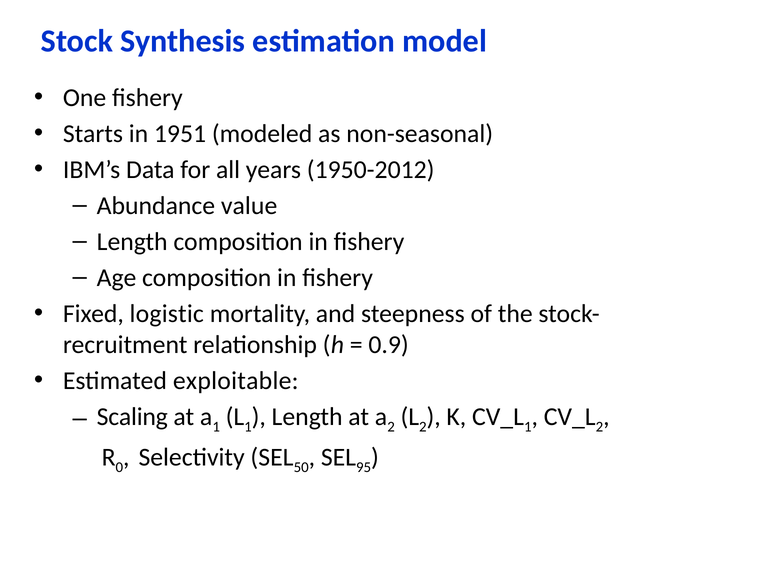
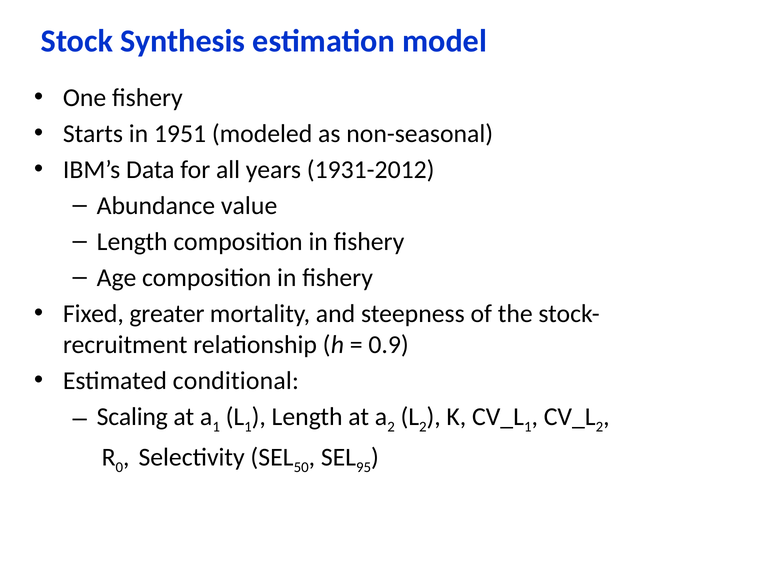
1950-2012: 1950-2012 -> 1931-2012 (371, 170)
logistic: logistic -> greater (167, 314)
exploitable: exploitable -> conditional (236, 381)
